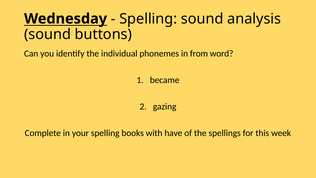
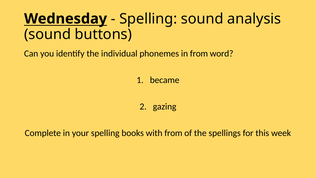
with have: have -> from (173, 133)
